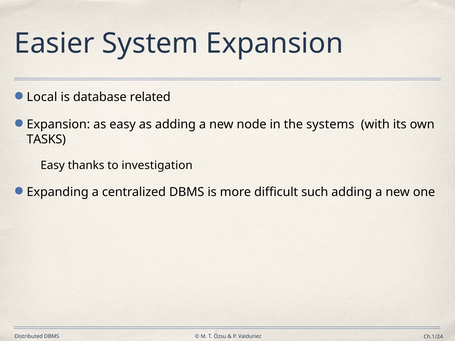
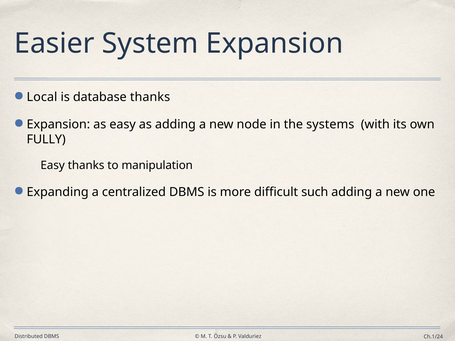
database related: related -> thanks (150, 97)
TASKS: TASKS -> FULLY (46, 140)
investigation: investigation -> manipulation (157, 165)
